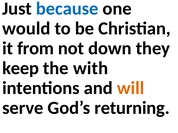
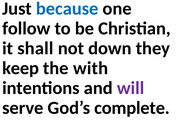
would: would -> follow (26, 29)
from: from -> shall (35, 48)
will colour: orange -> purple (131, 88)
returning: returning -> complete (132, 108)
